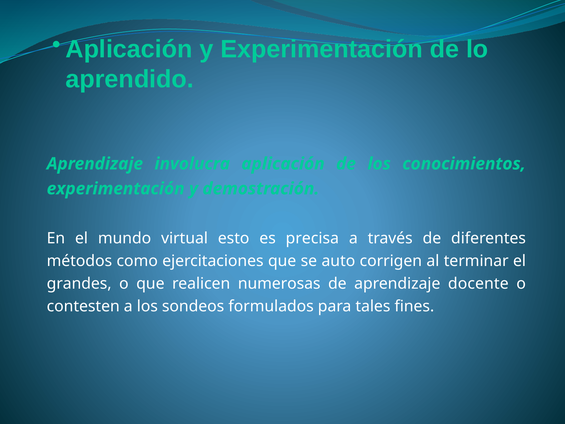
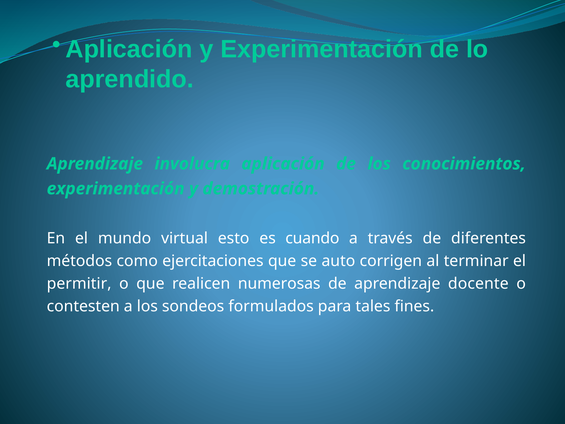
precisa: precisa -> cuando (312, 238)
grandes: grandes -> permitir (79, 283)
